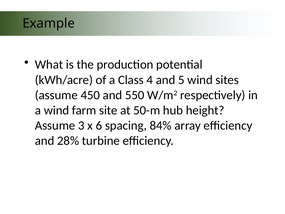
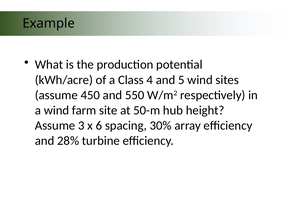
84%: 84% -> 30% (161, 125)
